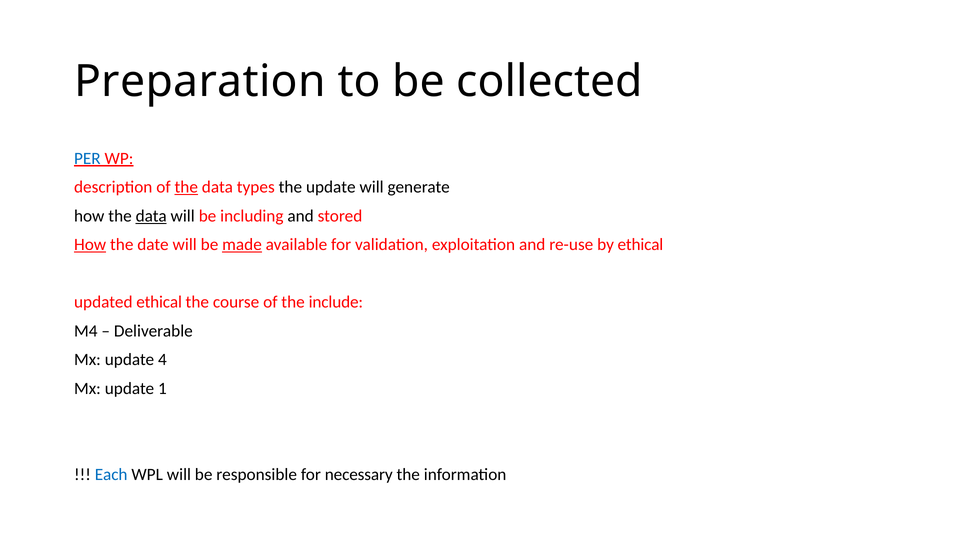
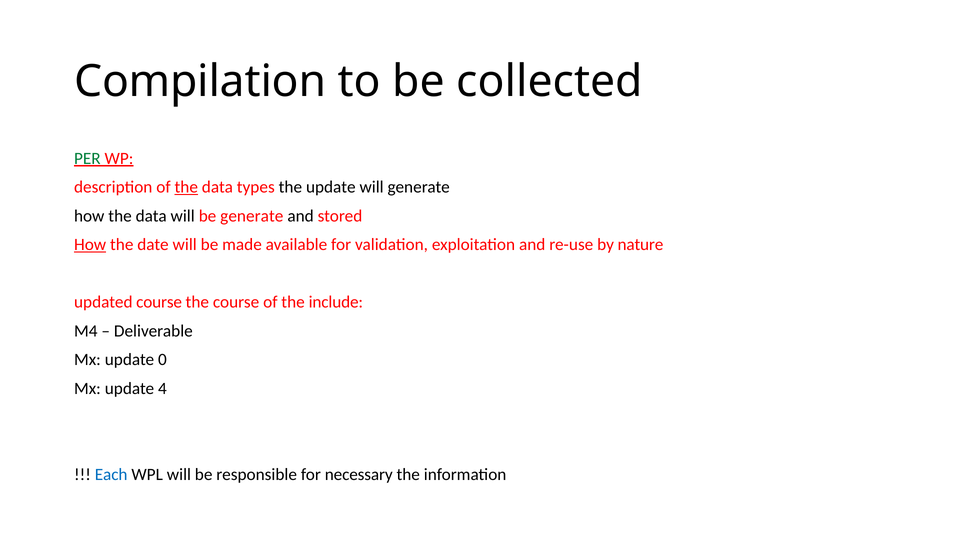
Preparation: Preparation -> Compilation (200, 82)
PER colour: blue -> green (87, 158)
data underline: present -> none (151, 216)
be including: including -> generate (252, 216)
made underline: present -> none (242, 245)
by ethical: ethical -> nature (640, 245)
updated ethical: ethical -> course (159, 302)
4: 4 -> 0 (162, 359)
1: 1 -> 4 (162, 388)
